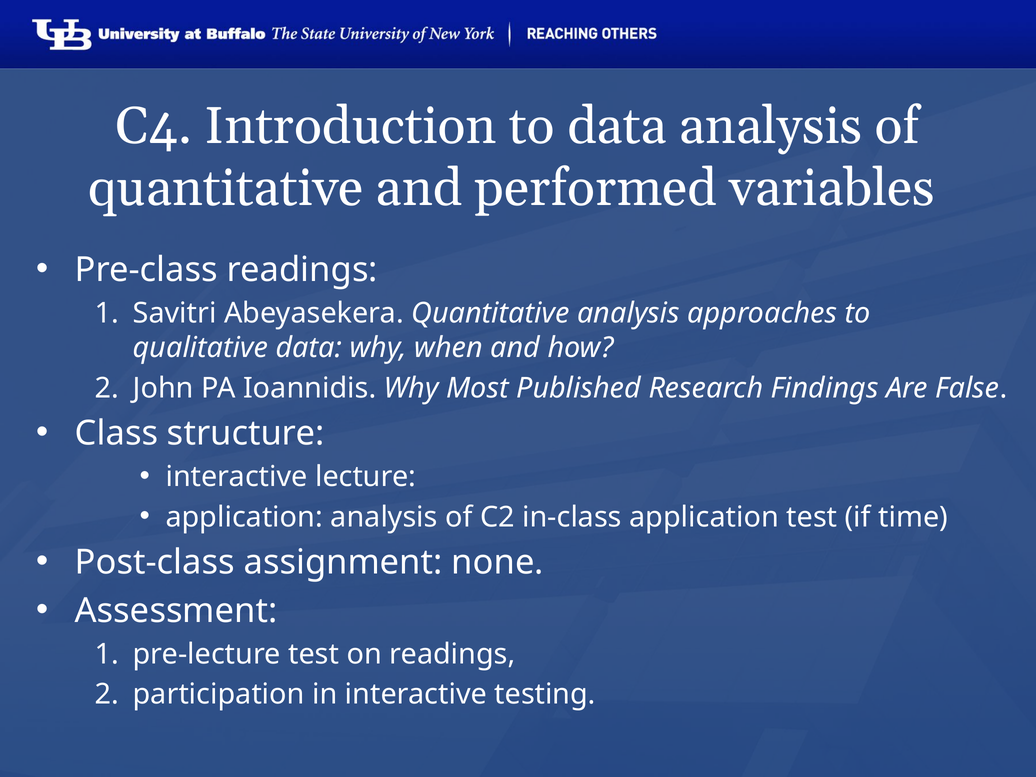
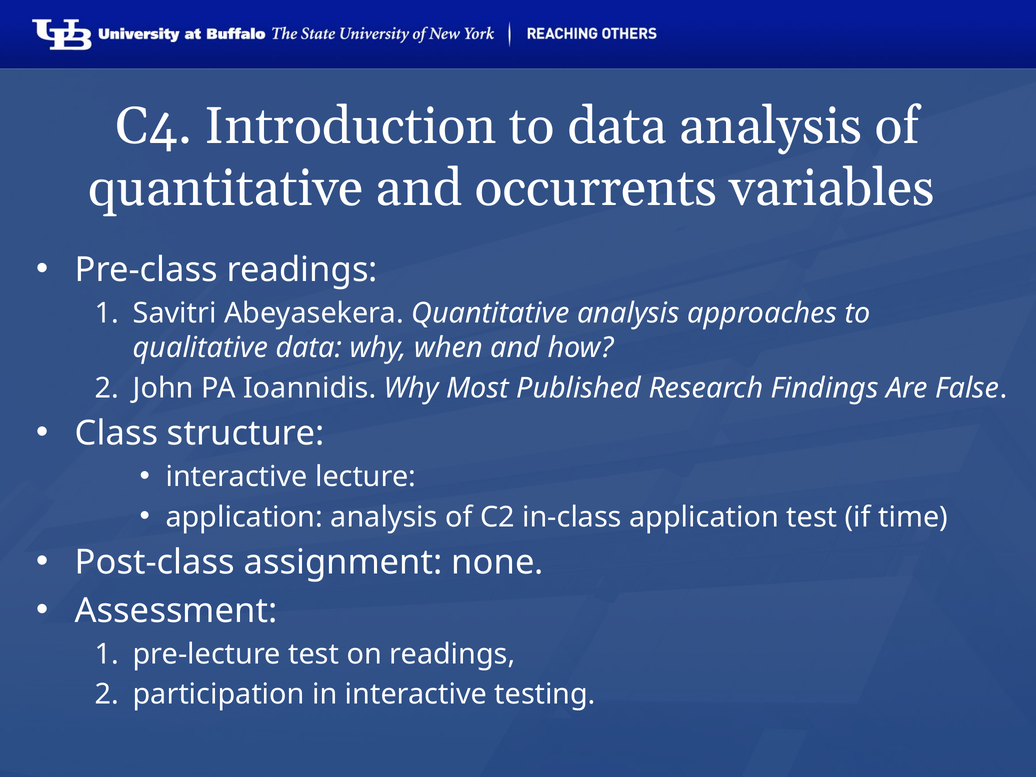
performed: performed -> occurrents (596, 188)
